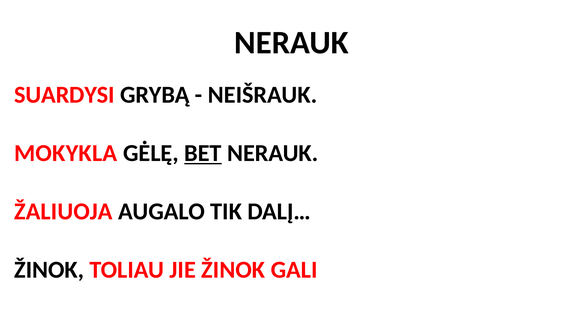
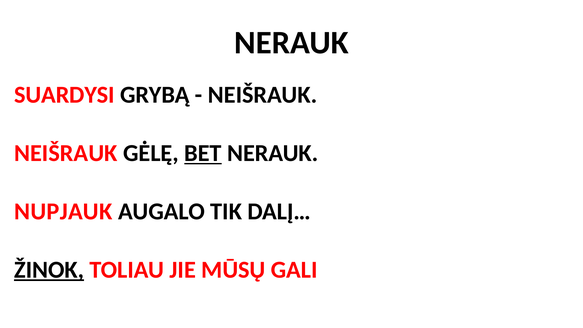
MOKYKLA: MOKYKLA -> NEIŠRAUK (66, 153)
ŽALIUOJA: ŽALIUOJA -> NUPJAUK (63, 211)
ŽINOK underline: none -> present (49, 270)
JIE ŽINOK: ŽINOK -> MŪSŲ (233, 270)
